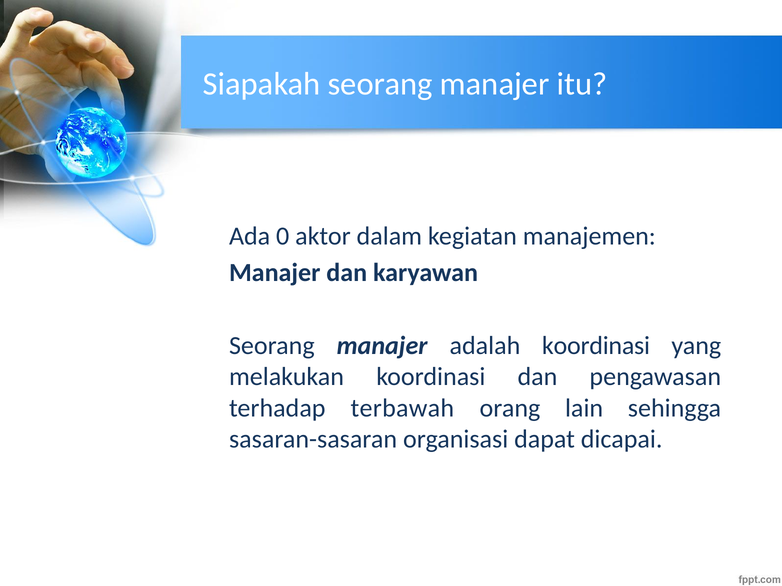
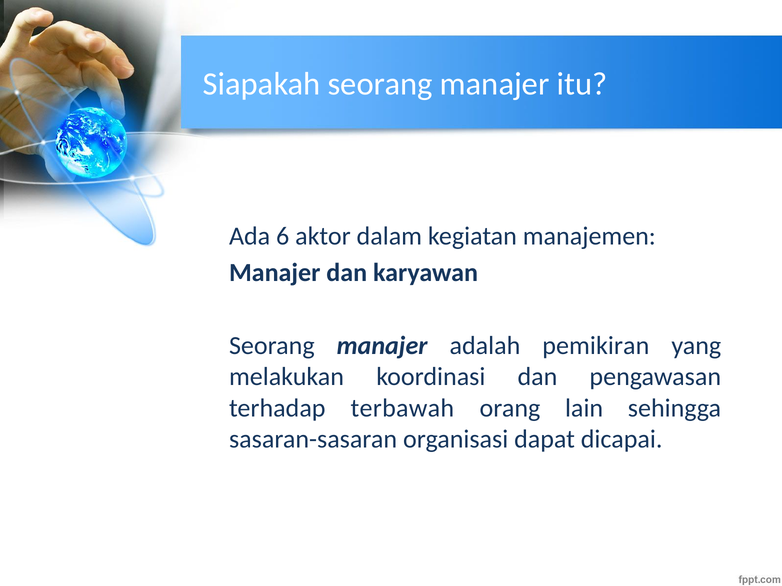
0: 0 -> 6 (283, 236)
adalah koordinasi: koordinasi -> pemikiran (596, 346)
